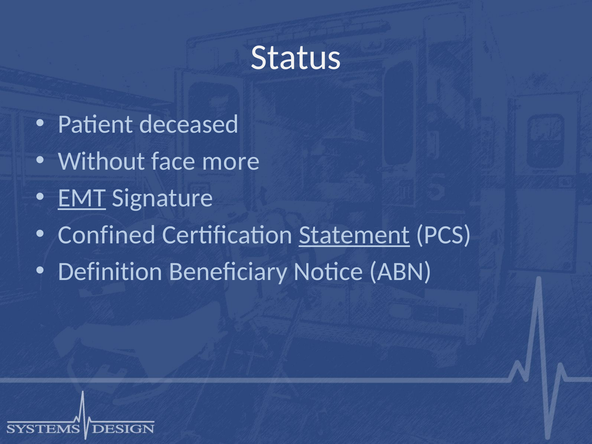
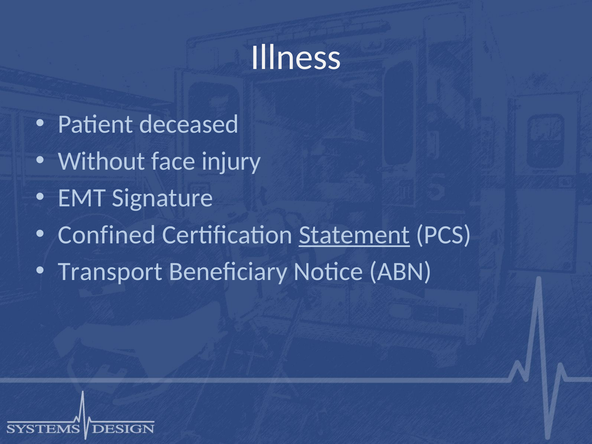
Status: Status -> Illness (296, 57)
more: more -> injury (231, 161)
EMT underline: present -> none (82, 198)
Definition: Definition -> Transport (110, 272)
